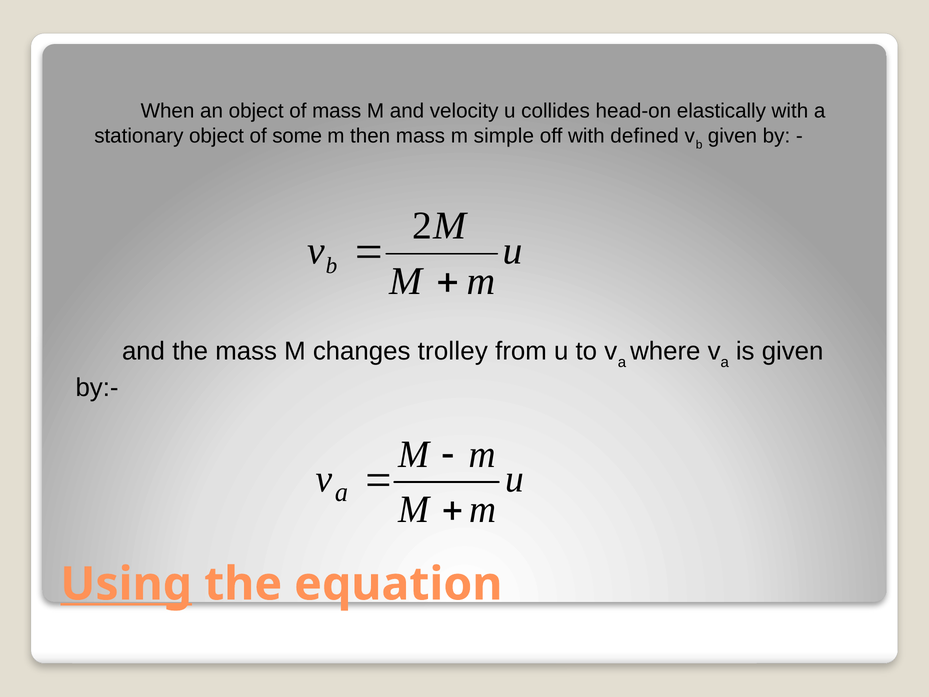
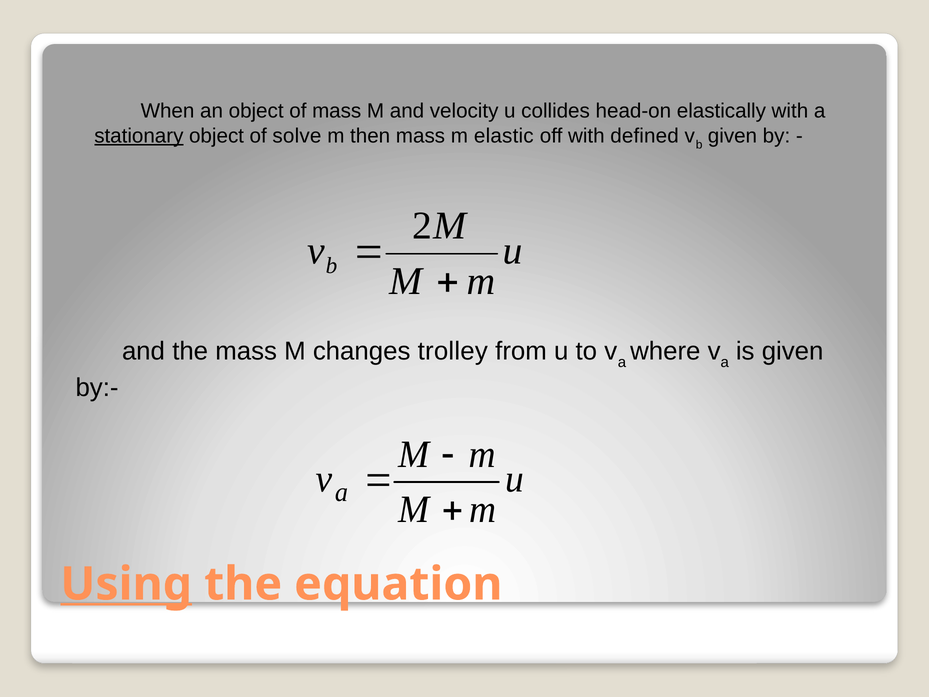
stationary underline: none -> present (139, 136)
some: some -> solve (297, 136)
simple: simple -> elastic (504, 136)
